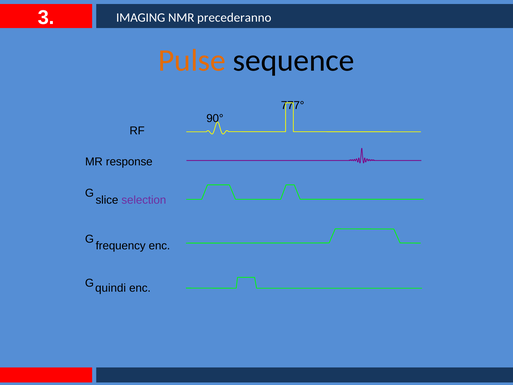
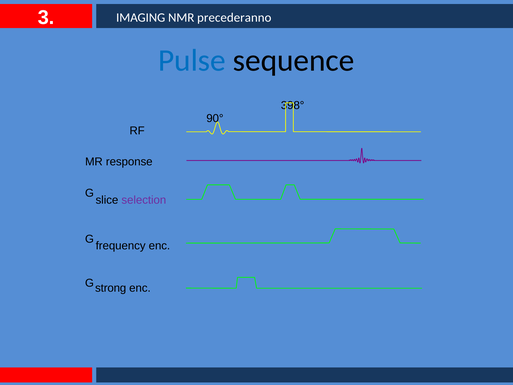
Pulse colour: orange -> blue (192, 60)
777°: 777° -> 398° (293, 105)
quindi: quindi -> strong (111, 288)
